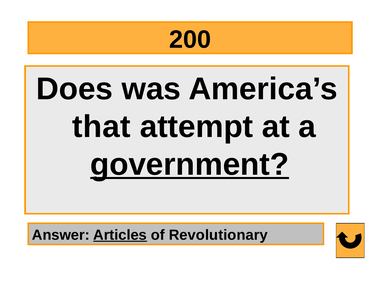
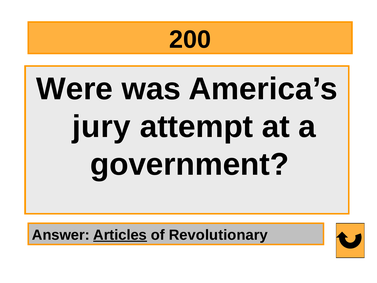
Does: Does -> Were (75, 89)
that: that -> jury (101, 127)
government underline: present -> none (190, 164)
